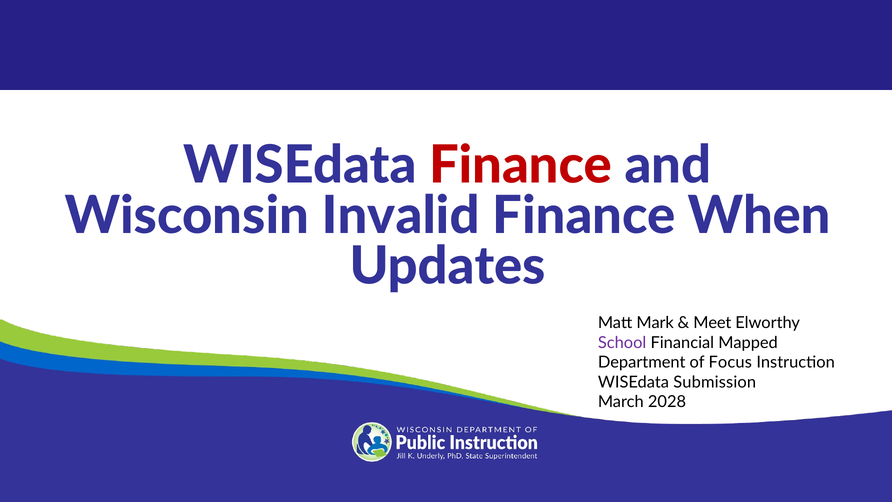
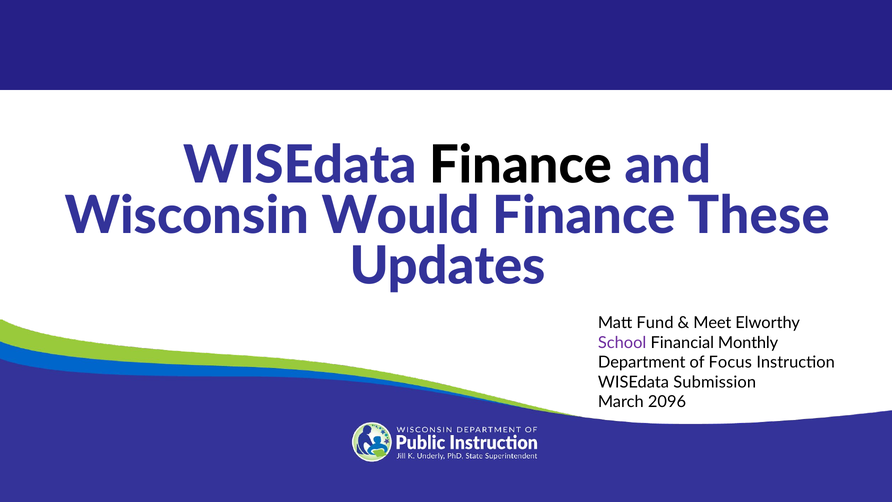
Finance colour: red -> black (521, 165)
Invalid: Invalid -> Would (401, 216)
When: When -> These (759, 216)
Mark: Mark -> Fund (655, 323)
Mapped: Mapped -> Monthly (748, 343)
2028: 2028 -> 2096 (667, 402)
